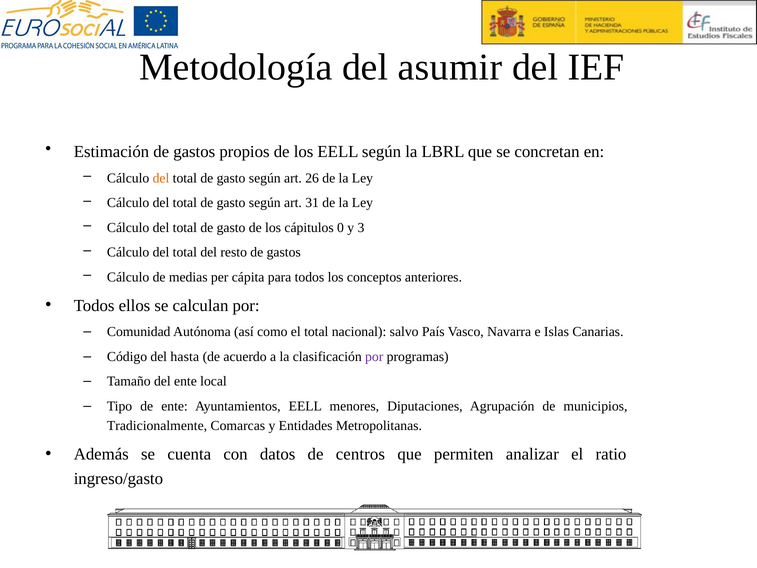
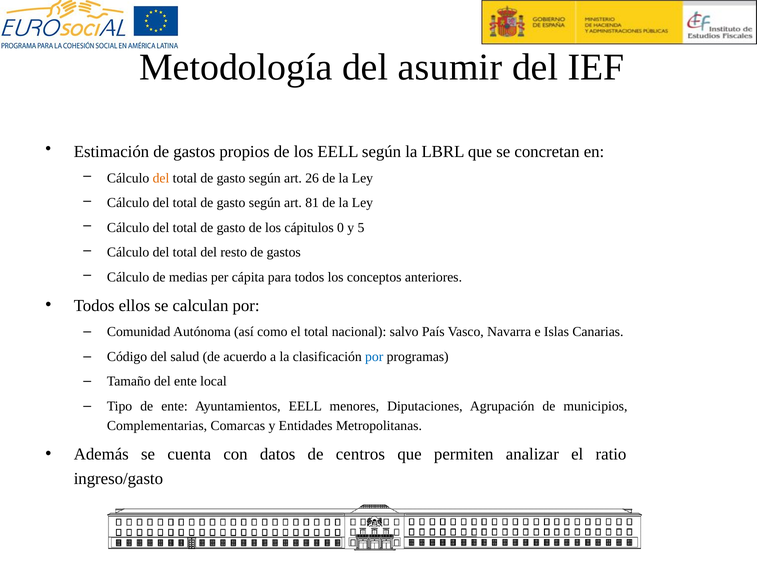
31: 31 -> 81 (312, 203)
3: 3 -> 5 (361, 227)
hasta: hasta -> salud (185, 356)
por colour: purple -> blue (374, 356)
Tradicionalmente: Tradicionalmente -> Complementarias (157, 426)
